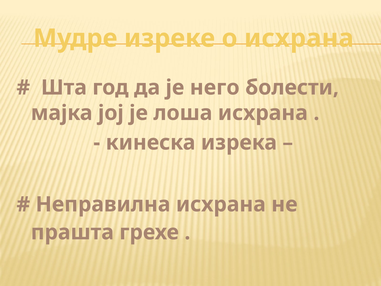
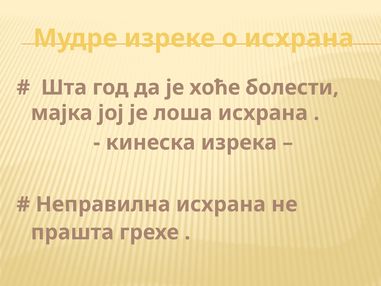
него: него -> хоће (215, 87)
